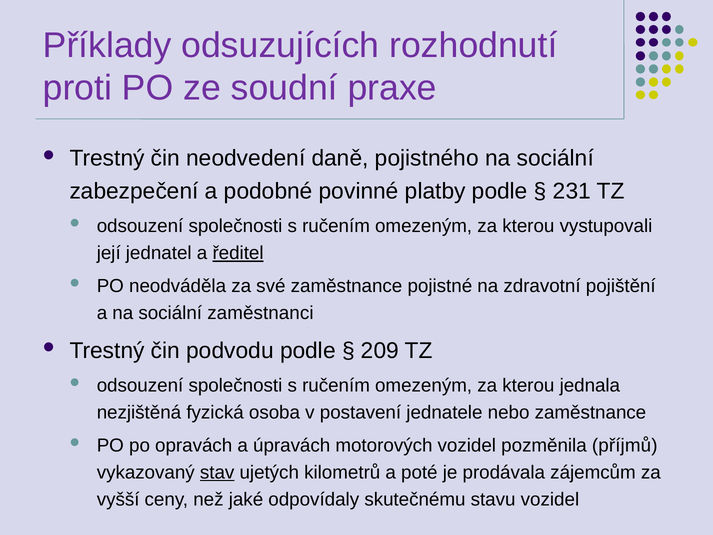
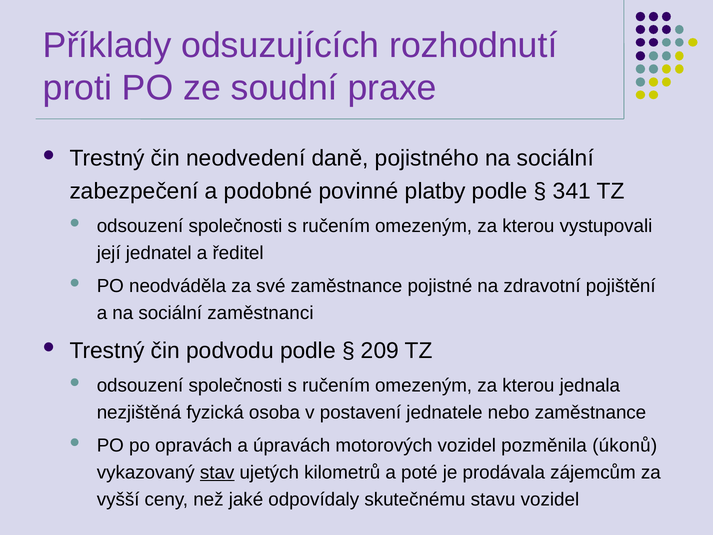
231: 231 -> 341 (572, 191)
ředitel underline: present -> none (238, 253)
příjmů: příjmů -> úkonů (625, 445)
